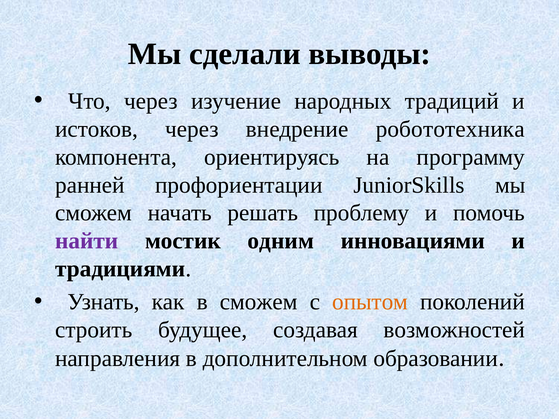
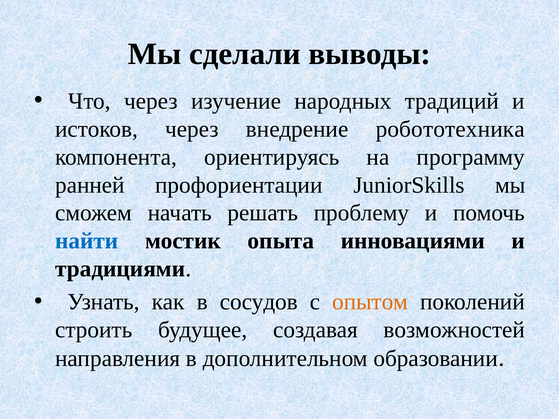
найти colour: purple -> blue (87, 241)
одним: одним -> опыта (281, 241)
в сможем: сможем -> сосудов (259, 302)
